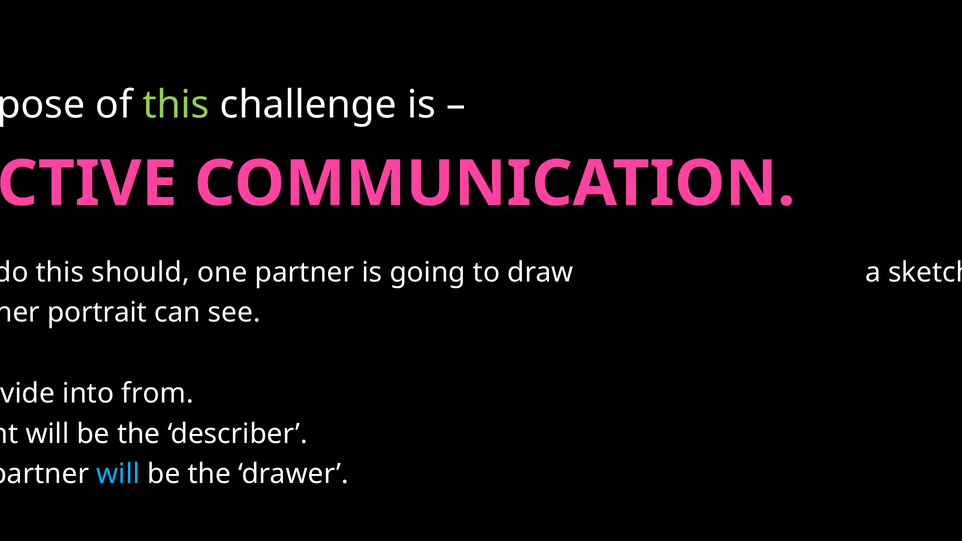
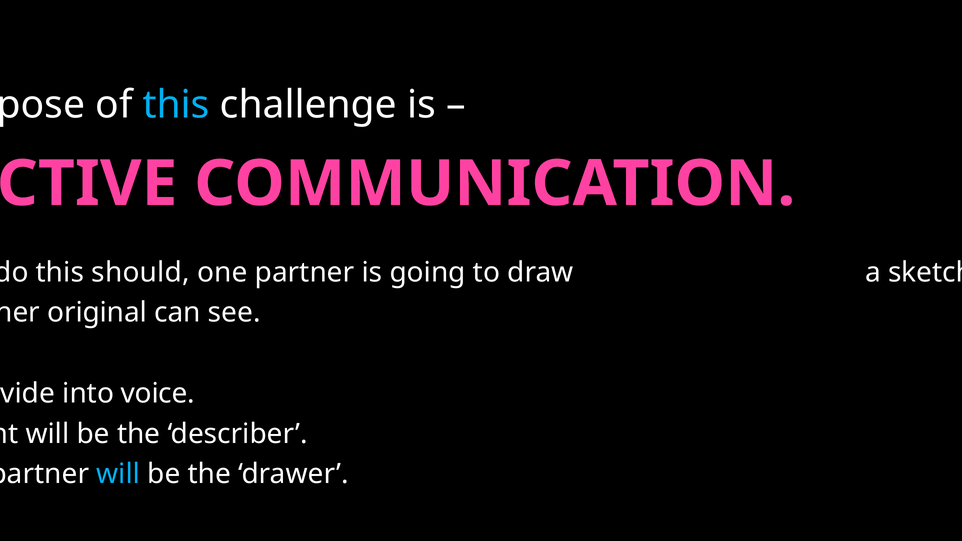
this colour: light green -> light blue (176, 105)
portrait: portrait -> original (97, 313)
from: from -> voice (158, 394)
